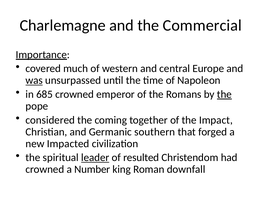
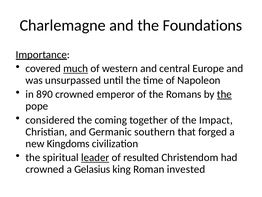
Commercial: Commercial -> Foundations (202, 25)
much underline: none -> present (76, 68)
was underline: present -> none (34, 80)
685: 685 -> 890 (45, 94)
Impacted: Impacted -> Kingdoms (68, 143)
Number: Number -> Gelasius (92, 169)
downfall: downfall -> invested (186, 169)
